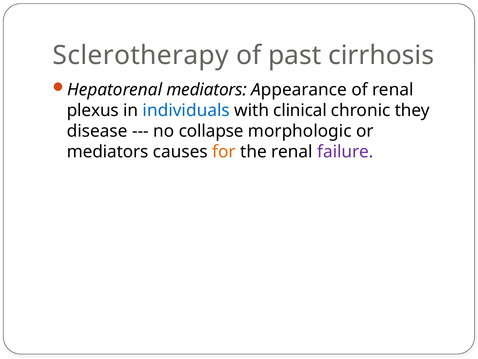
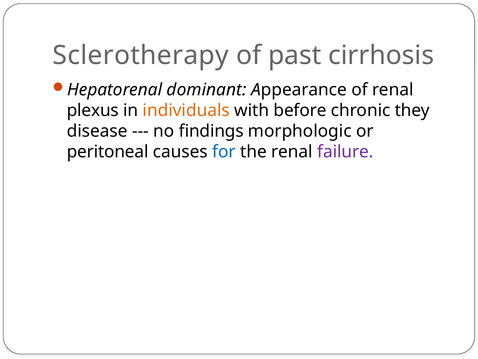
Hepatorenal mediators: mediators -> dominant (207, 90)
individuals colour: blue -> orange (186, 110)
clinical: clinical -> before (300, 110)
collapse: collapse -> findings (211, 131)
mediators: mediators -> peritoneal (108, 152)
for colour: orange -> blue (224, 152)
